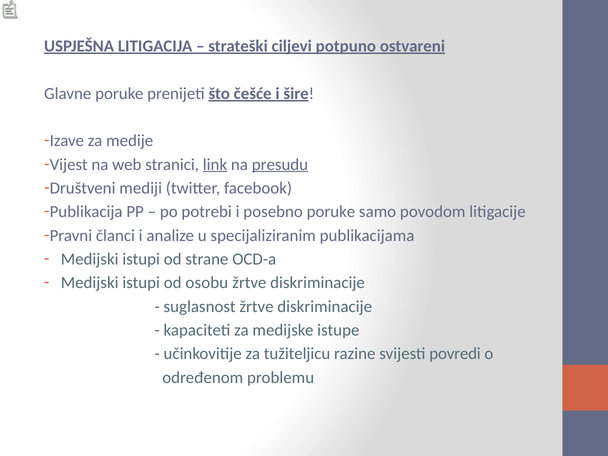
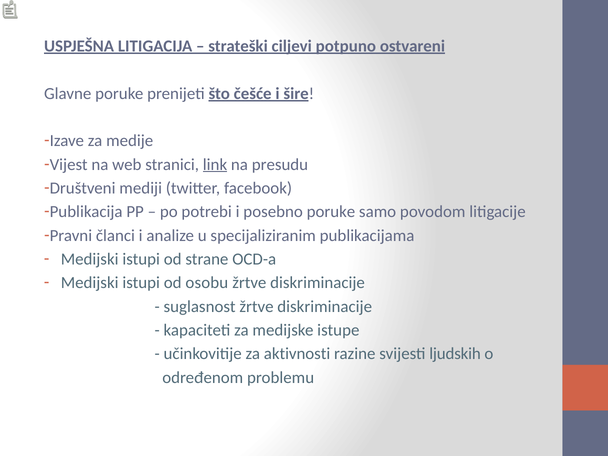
presudu underline: present -> none (280, 164)
tužiteljicu: tužiteljicu -> aktivnosti (297, 354)
povredi: povredi -> ljudskih (455, 354)
